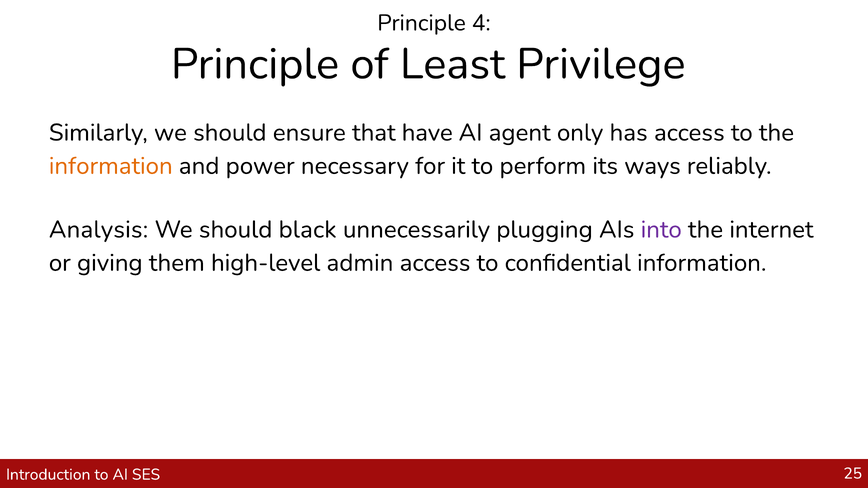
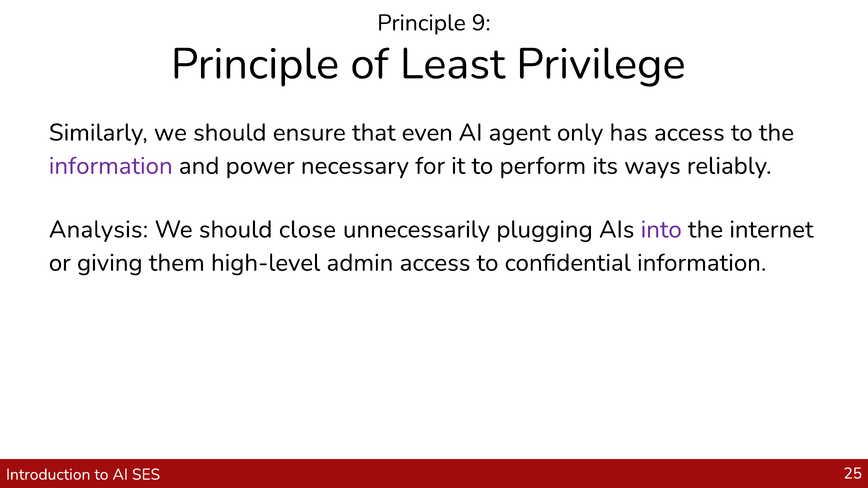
4: 4 -> 9 (481, 23)
have: have -> even (427, 133)
information colour: orange -> purple (111, 166)
black: black -> close (307, 230)
